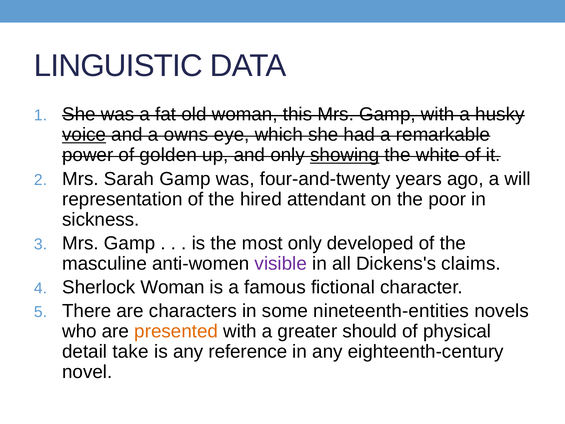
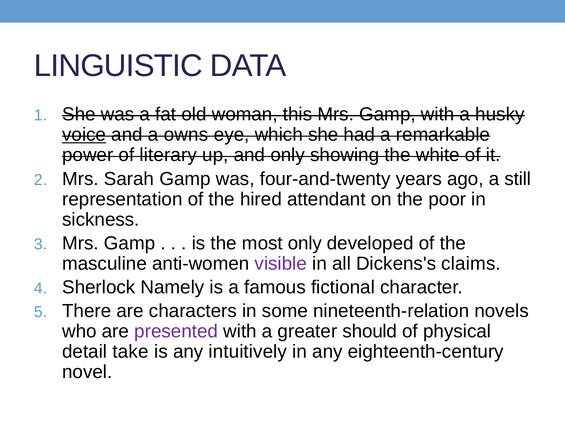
golden: golden -> literary (168, 155)
showing underline: present -> none (345, 155)
will: will -> still (518, 179)
Sherlock Woman: Woman -> Namely (172, 287)
nineteenth-entities: nineteenth-entities -> nineteenth-relation (391, 311)
presented colour: orange -> purple (176, 331)
reference: reference -> intuitively (248, 351)
